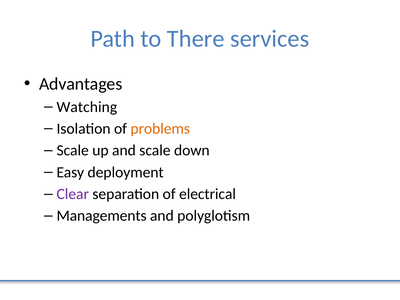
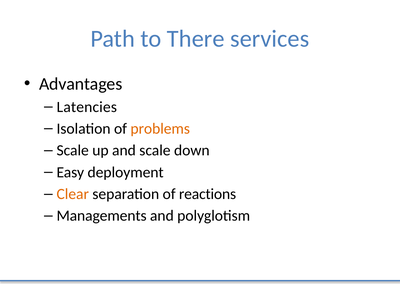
Watching: Watching -> Latencies (87, 107)
Clear colour: purple -> orange (73, 194)
electrical: electrical -> reactions (208, 194)
